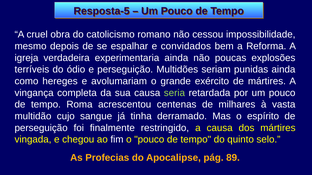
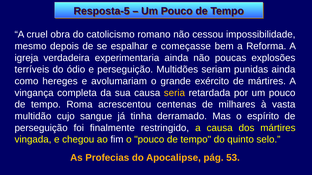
convidados: convidados -> começasse (186, 46)
seria colour: light green -> yellow (174, 93)
89: 89 -> 53 (233, 158)
